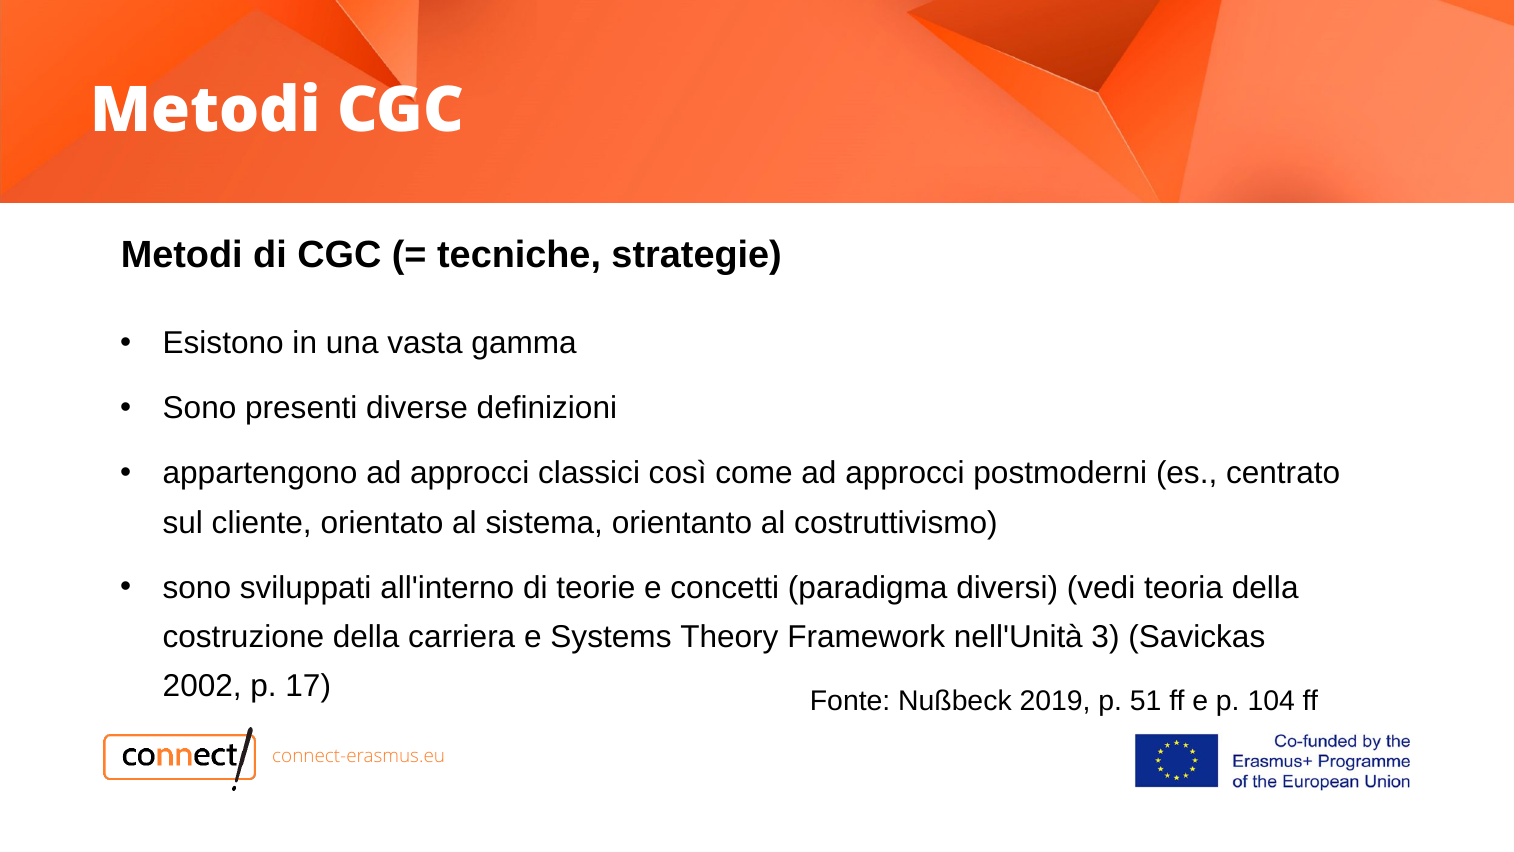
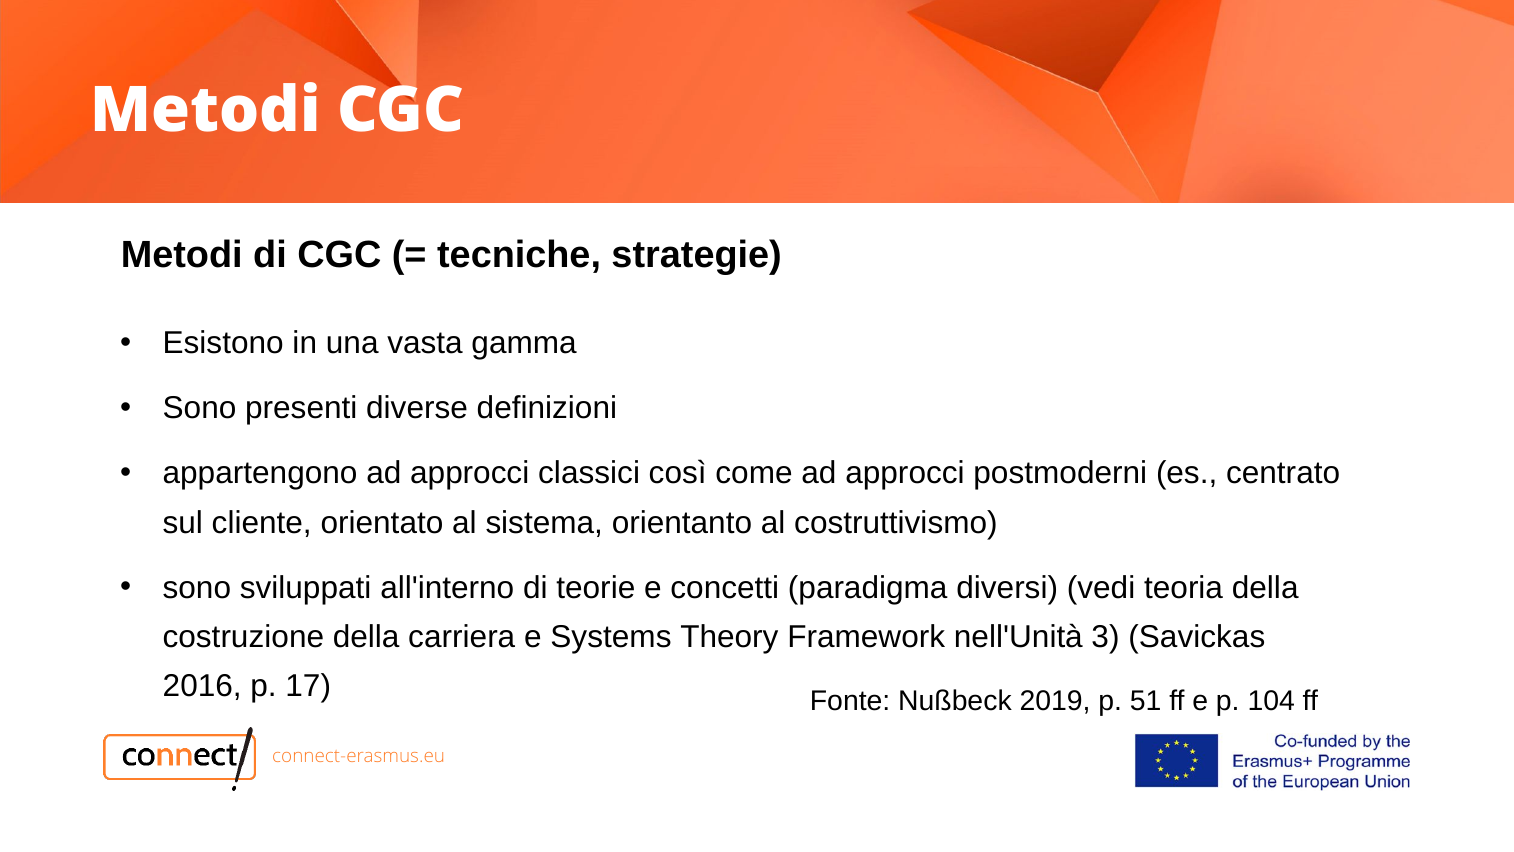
2002: 2002 -> 2016 (202, 686)
